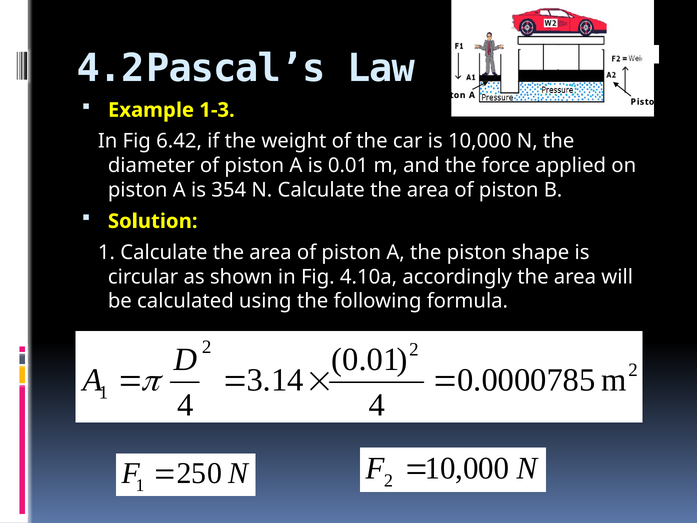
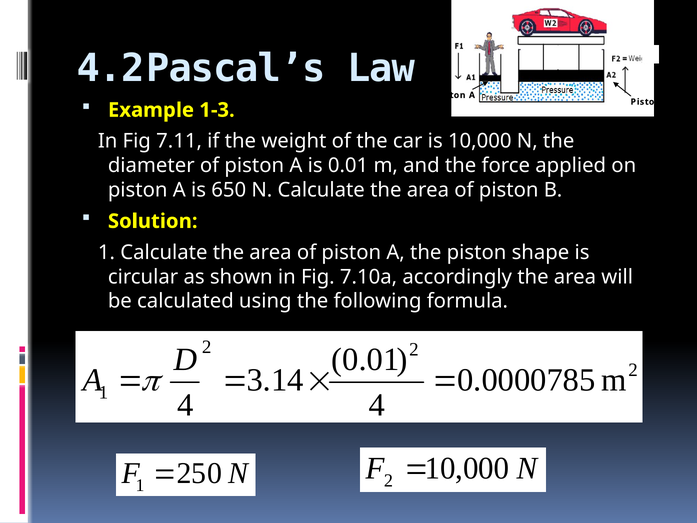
6.42: 6.42 -> 7.11 (179, 141)
354: 354 -> 650 (229, 190)
4.10a: 4.10a -> 7.10a (369, 277)
